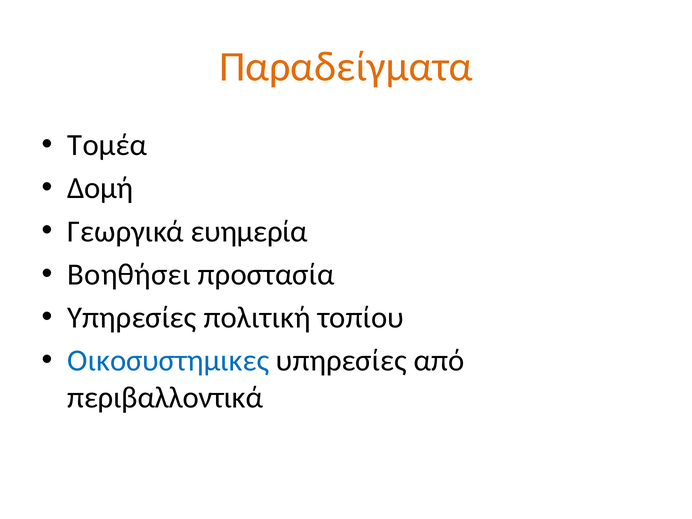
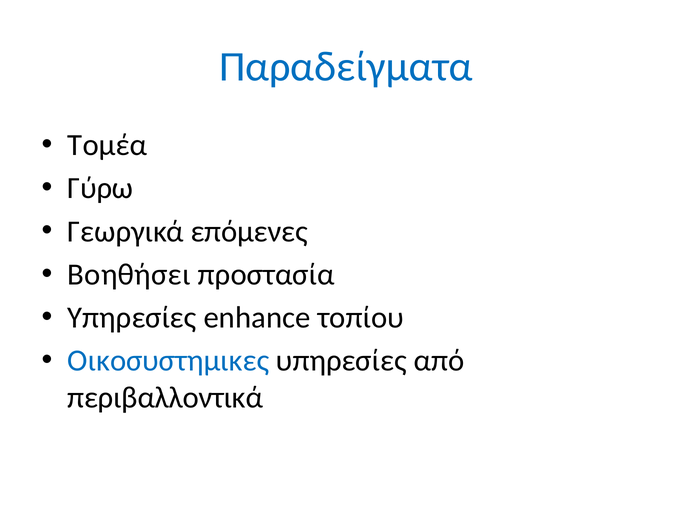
Παραδείγματα colour: orange -> blue (346, 67)
Δομή: Δομή -> Γύρω (100, 188)
ευημερία: ευημερία -> επόμενες (249, 231)
πολιτική: πολιτική -> enhance (257, 318)
